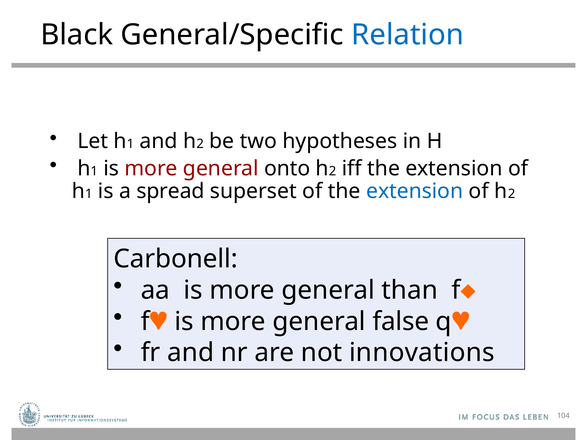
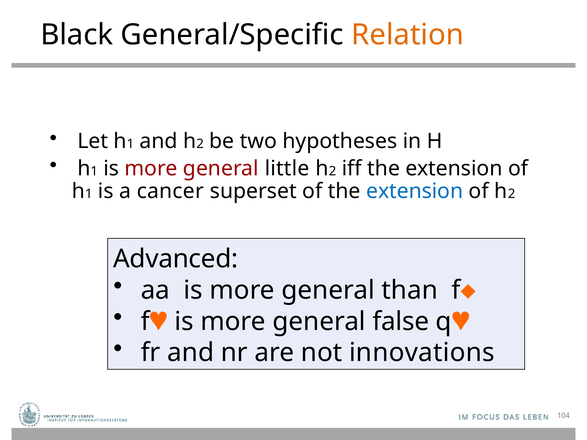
Relation colour: blue -> orange (408, 35)
onto: onto -> little (287, 169)
spread: spread -> cancer (170, 191)
Carbonell: Carbonell -> Advanced (176, 259)
